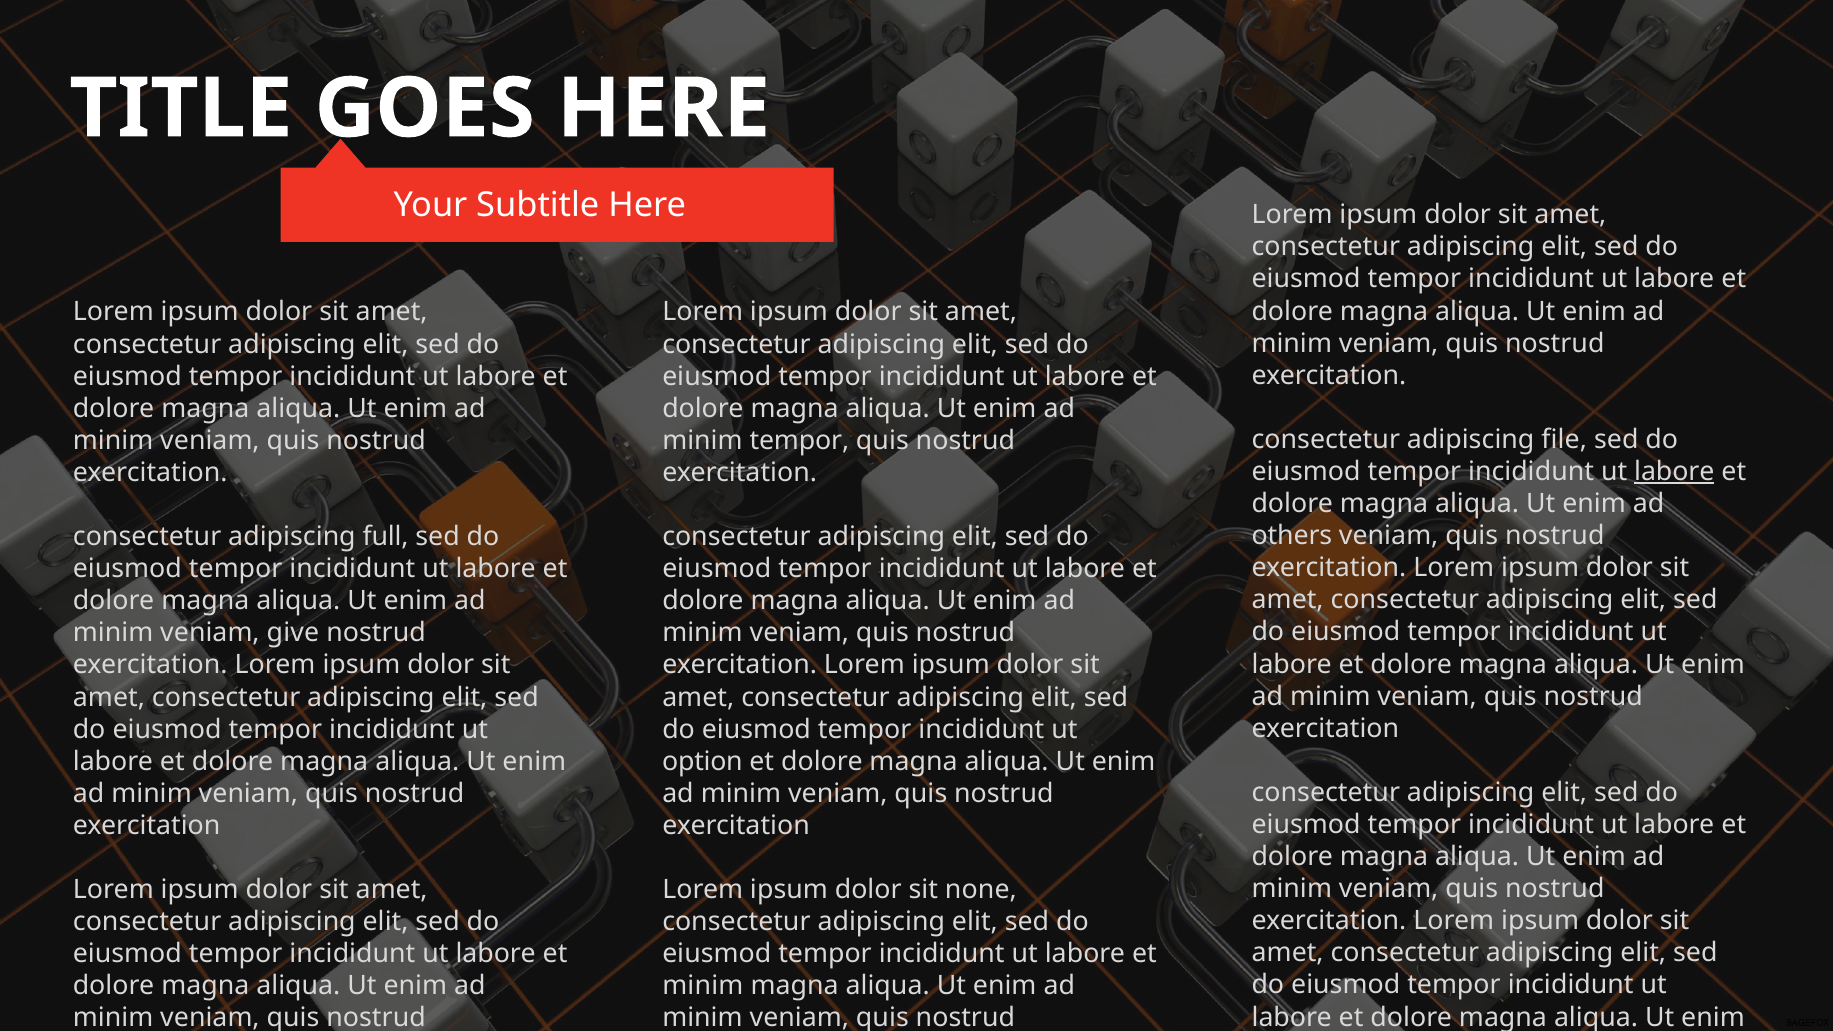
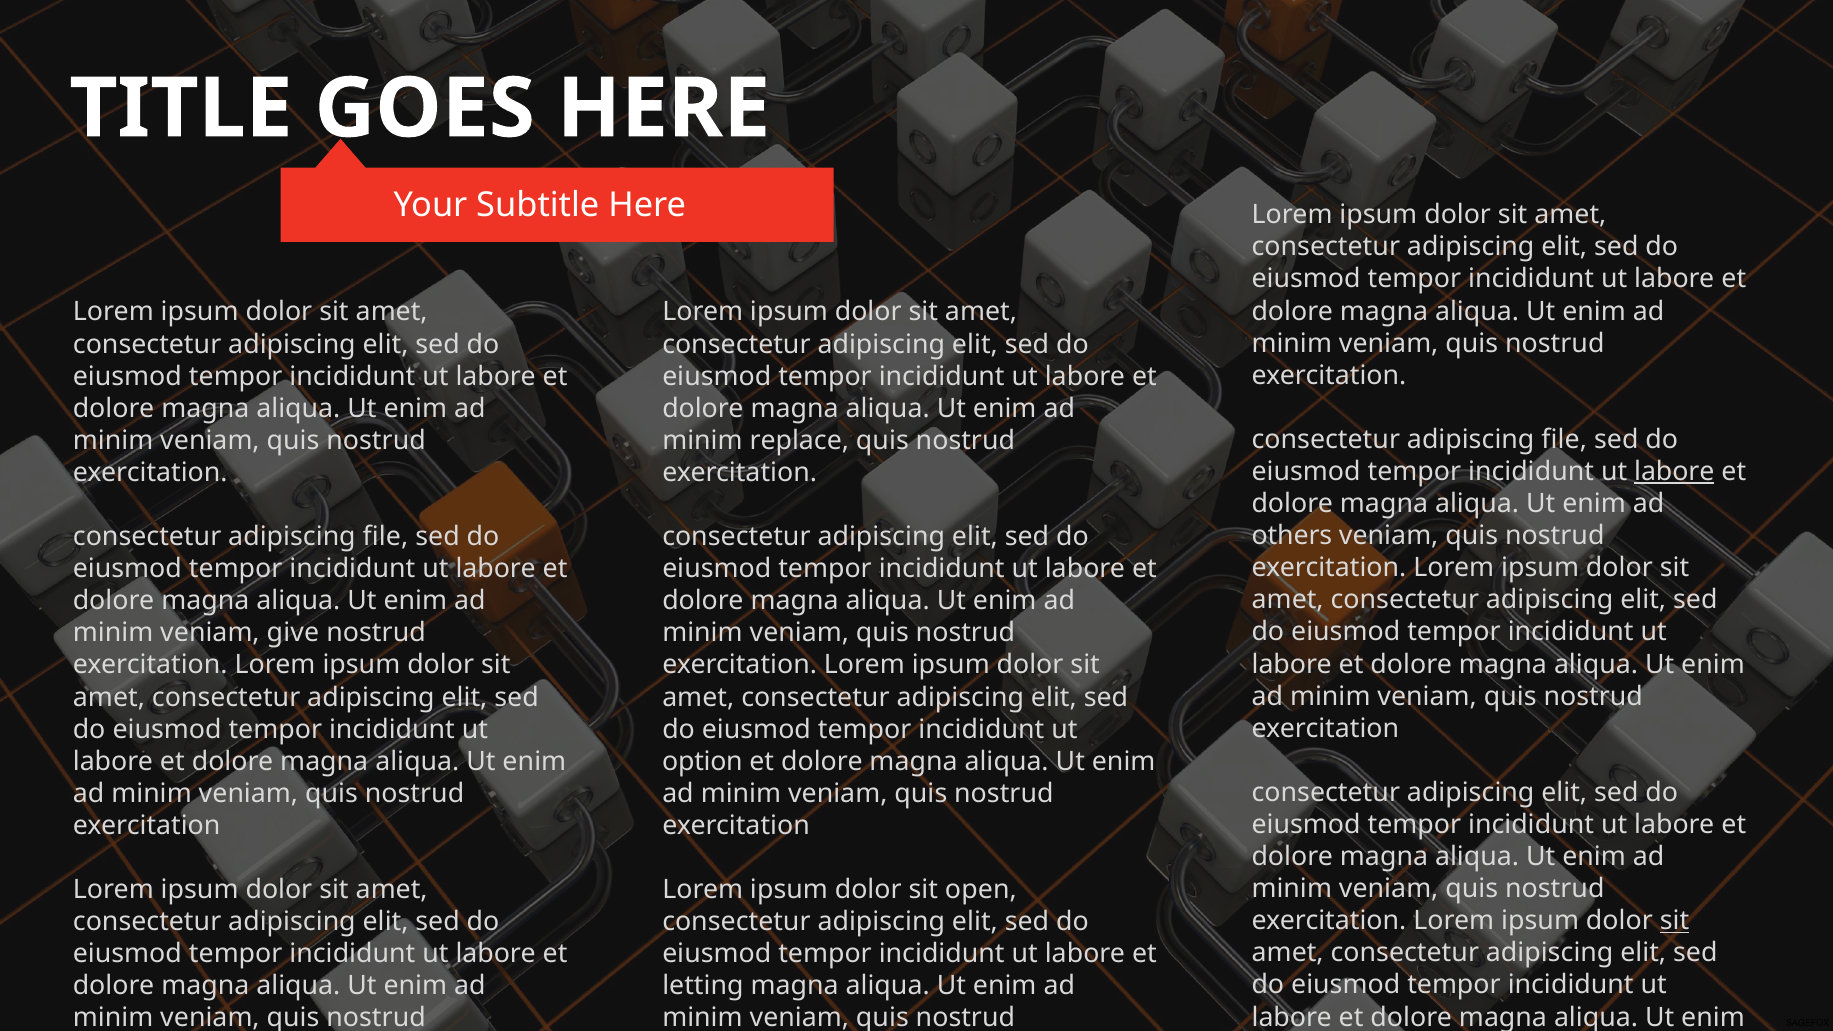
minim tempor: tempor -> replace (799, 441)
full: full -> file (385, 537)
none: none -> open (981, 890)
sit underline: none -> present (1675, 921)
minim: minim -> letting (703, 986)
